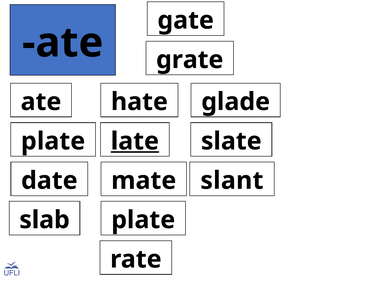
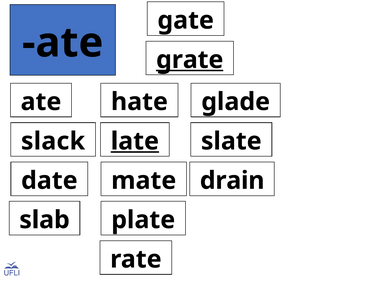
grate underline: none -> present (190, 60)
plate: plate -> slack (53, 141)
slant: slant -> drain (232, 181)
